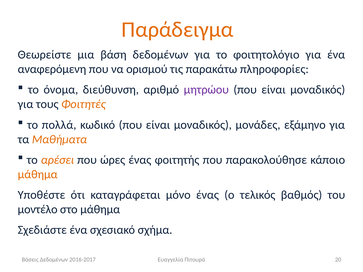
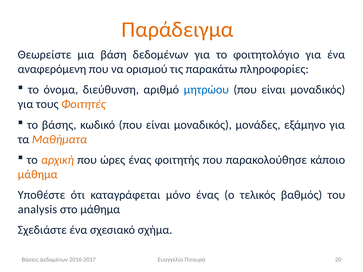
μητρώου colour: purple -> blue (206, 90)
πολλά: πολλά -> βάσης (59, 125)
αρέσει: αρέσει -> αρχική (58, 160)
μοντέλο: μοντέλο -> analysis (37, 210)
